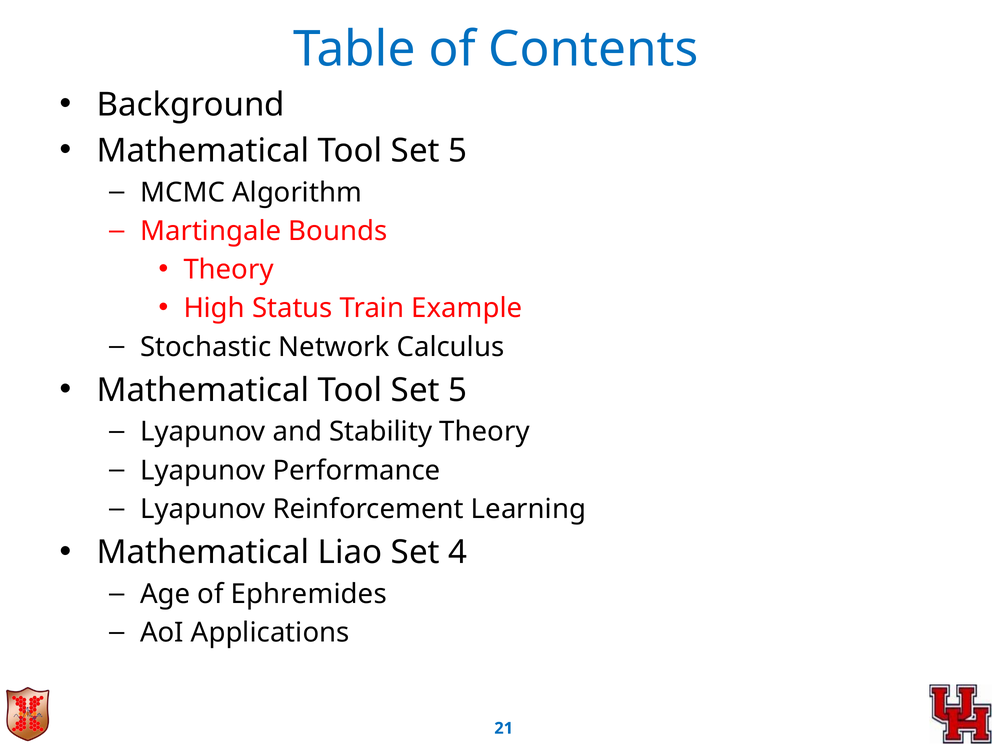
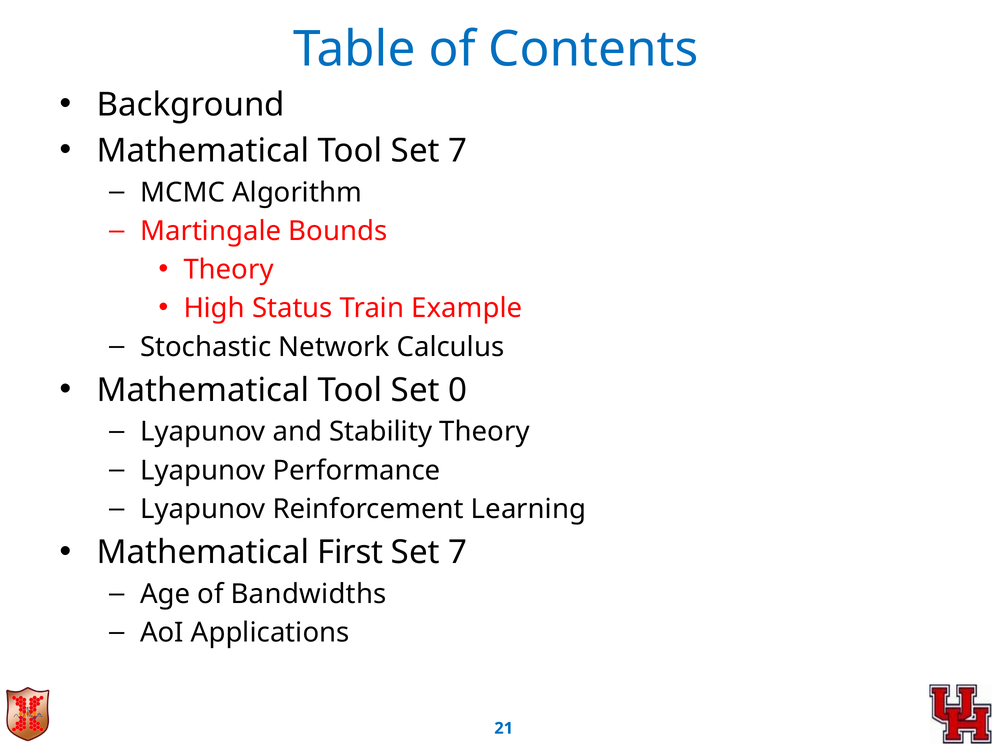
5: 5 -> 7 (458, 151)
5: 5 -> 0 (458, 390)
Liao: Liao -> First (350, 552)
4: 4 -> 7 (458, 552)
Ephremides: Ephremides -> Bandwidths (309, 594)
